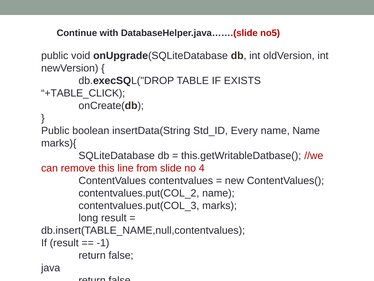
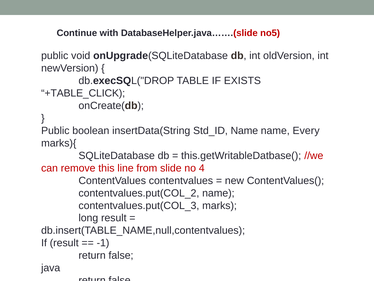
Std_ID Every: Every -> Name (244, 130)
name Name: Name -> Every (306, 130)
